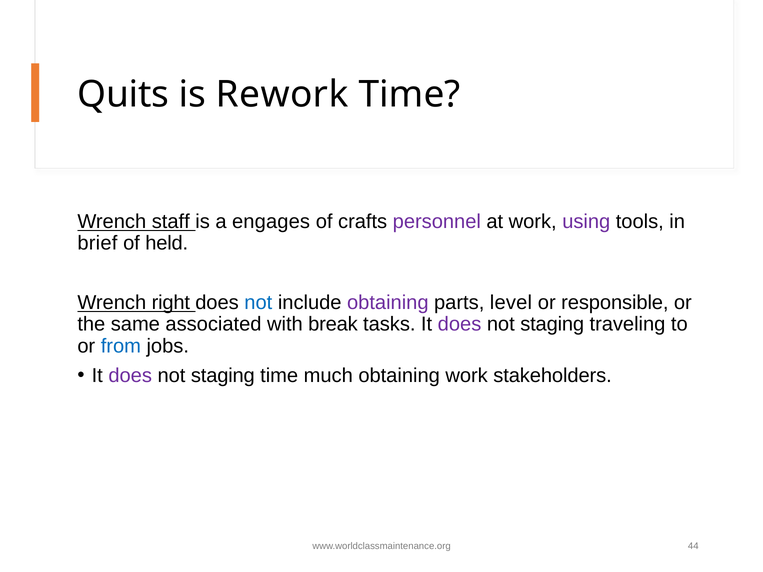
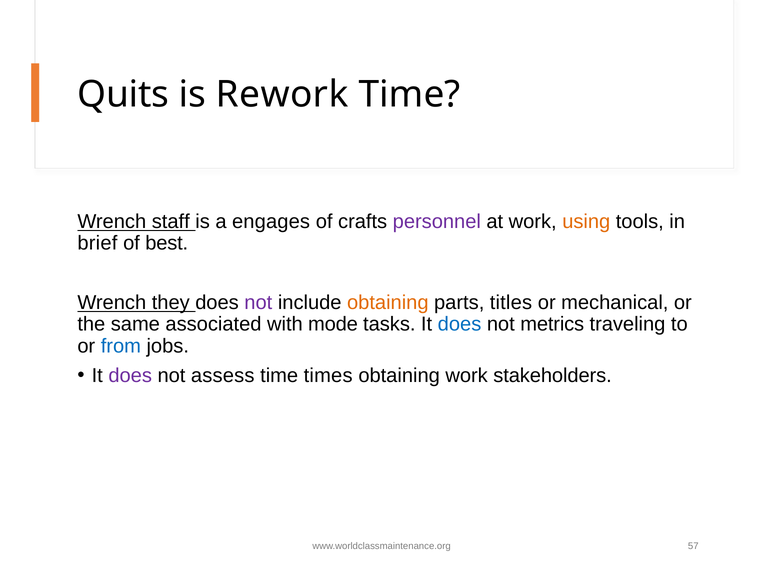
using colour: purple -> orange (586, 222)
held: held -> best (167, 243)
right: right -> they (171, 303)
not colour: blue -> purple (258, 303)
obtaining colour: purple -> orange (388, 303)
level: level -> titles (511, 303)
responsible: responsible -> mechanical (615, 303)
break: break -> mode (333, 324)
does colour: purple -> blue (460, 324)
staging: staging -> metrics (552, 324)
staging: staging -> assess (223, 376)
much: much -> times (328, 376)
44: 44 -> 57 (693, 546)
